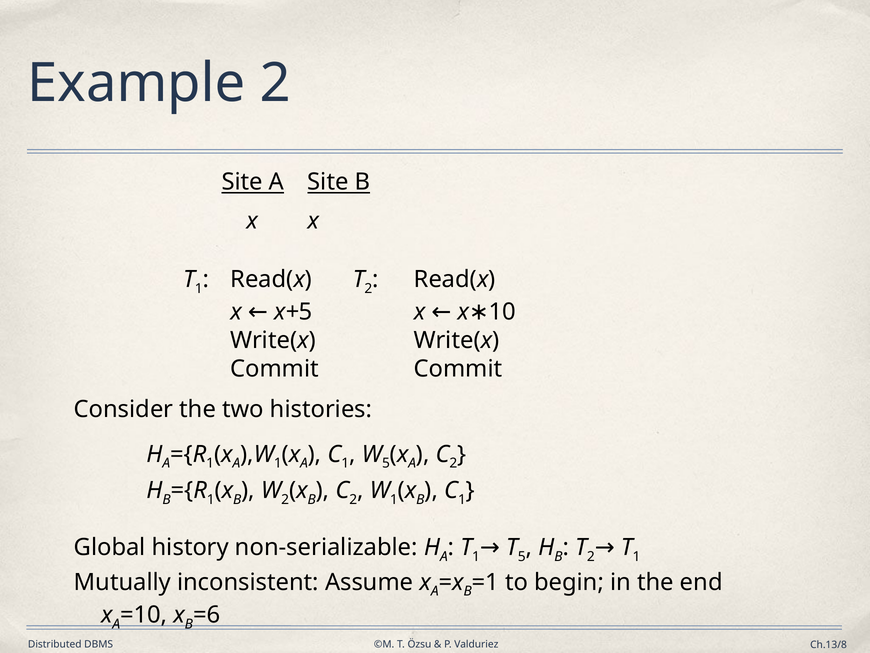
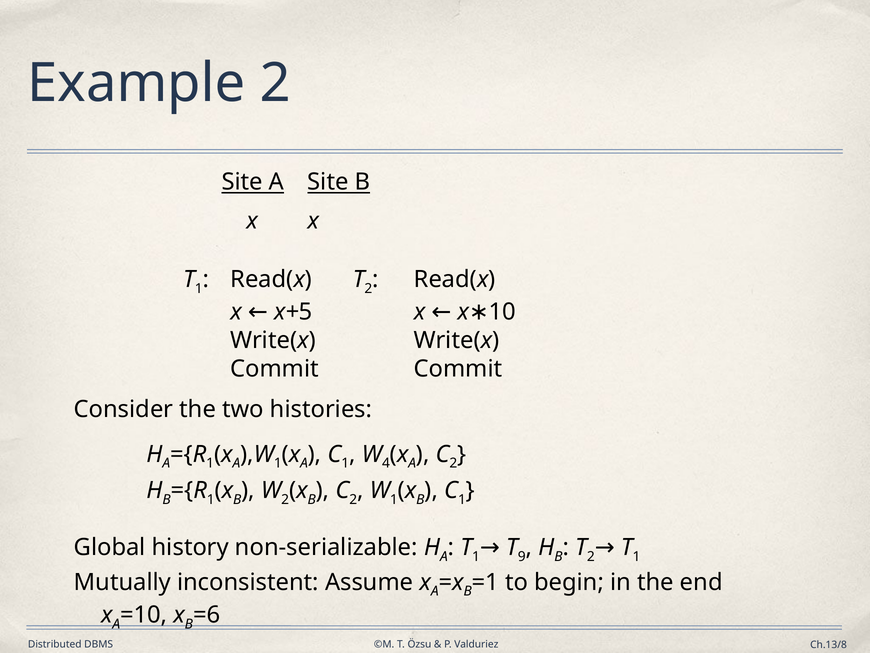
5: 5 -> 4 (386, 463)
5: 5 -> 9 (522, 556)
